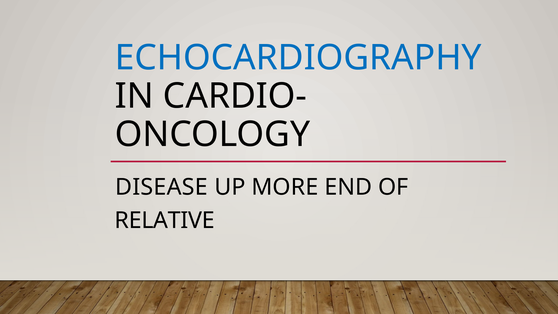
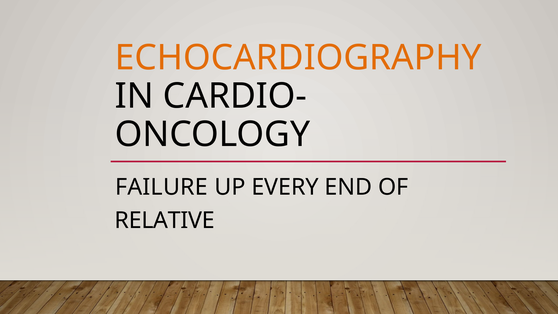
ECHOCARDIOGRAPHY colour: blue -> orange (298, 58)
DISEASE: DISEASE -> FAILURE (161, 187)
MORE: MORE -> EVERY (285, 187)
